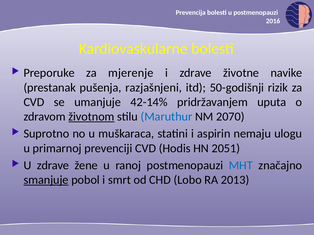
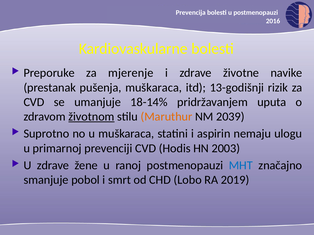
pušenja razjašnjeni: razjašnjeni -> muškaraca (154, 88)
50-godišnji: 50-godišnji -> 13-godišnji (237, 88)
42-14%: 42-14% -> 18-14% (149, 102)
Maruthur colour: blue -> orange (166, 117)
2070: 2070 -> 2039 (230, 117)
2051: 2051 -> 2003 (226, 149)
smanjuje underline: present -> none (46, 180)
RA 2013: 2013 -> 2019 (235, 180)
